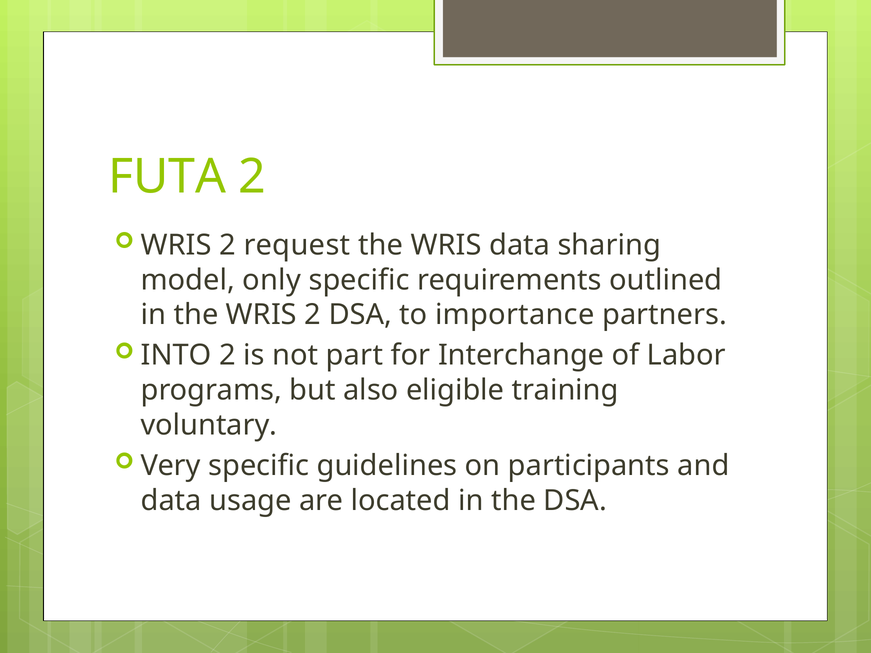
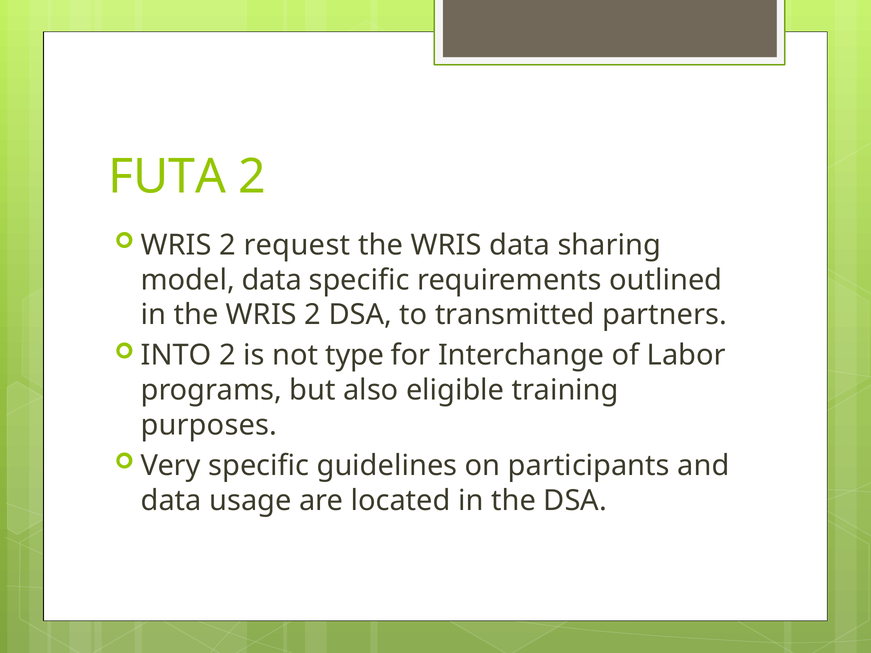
model only: only -> data (272, 280)
importance: importance -> transmitted (515, 315)
part: part -> type (355, 356)
voluntary: voluntary -> purposes (209, 425)
